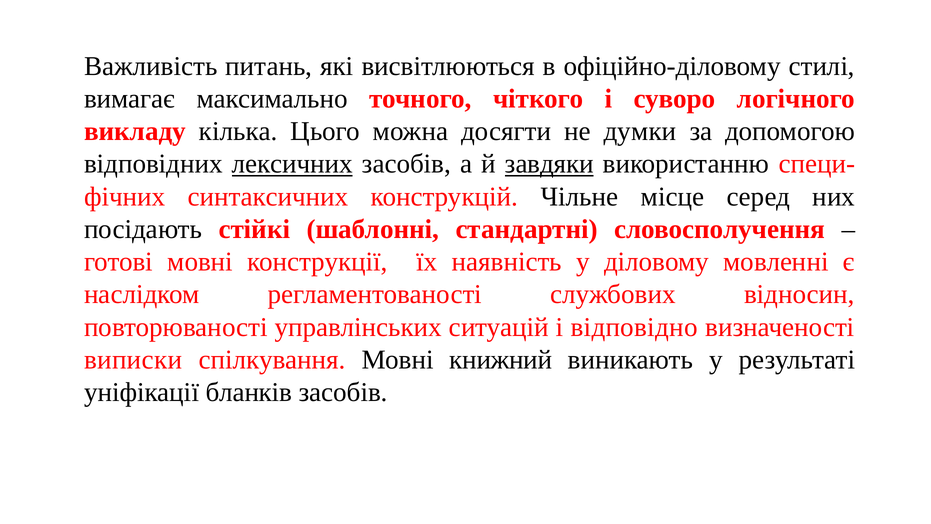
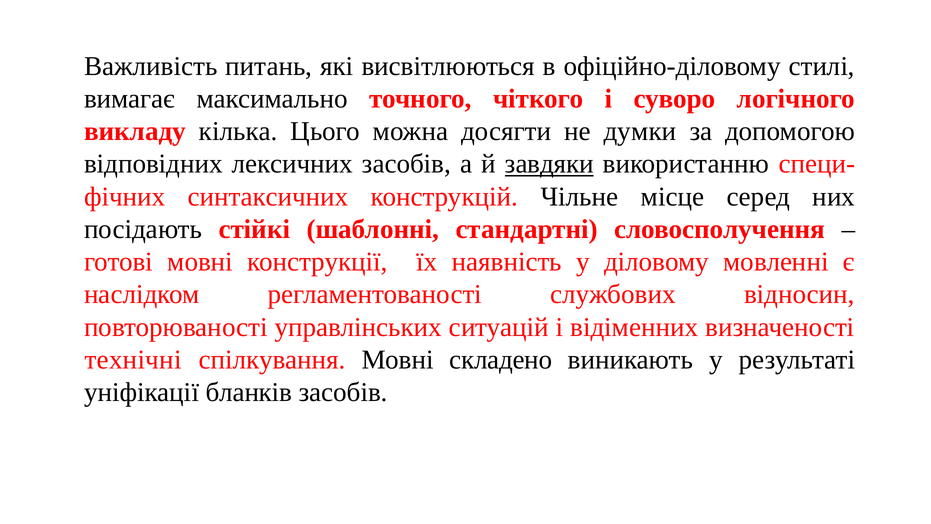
лексичних underline: present -> none (292, 164)
відповідно: відповідно -> відіменних (634, 327)
виписки: виписки -> технічні (133, 359)
книжний: книжний -> складено (501, 359)
